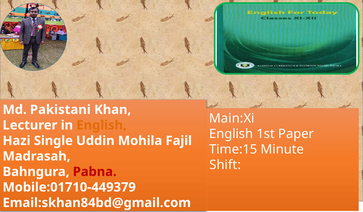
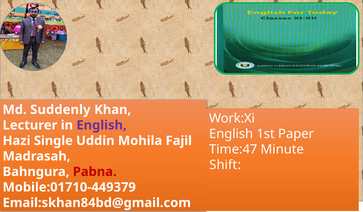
Pakistani: Pakistani -> Suddenly (60, 110)
Main:Xi: Main:Xi -> Work:Xi (232, 119)
English colour: orange -> purple (102, 126)
Time:15: Time:15 -> Time:47 (233, 150)
